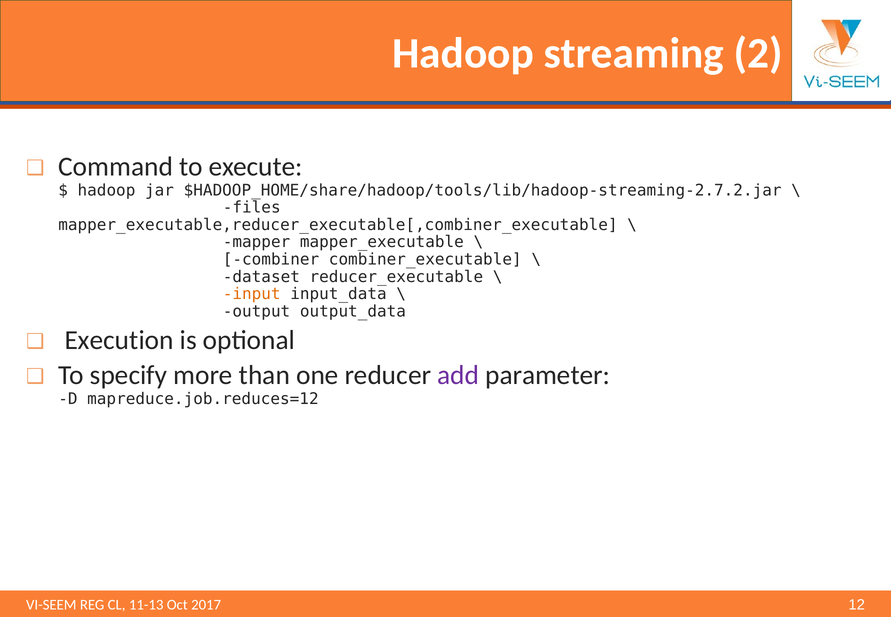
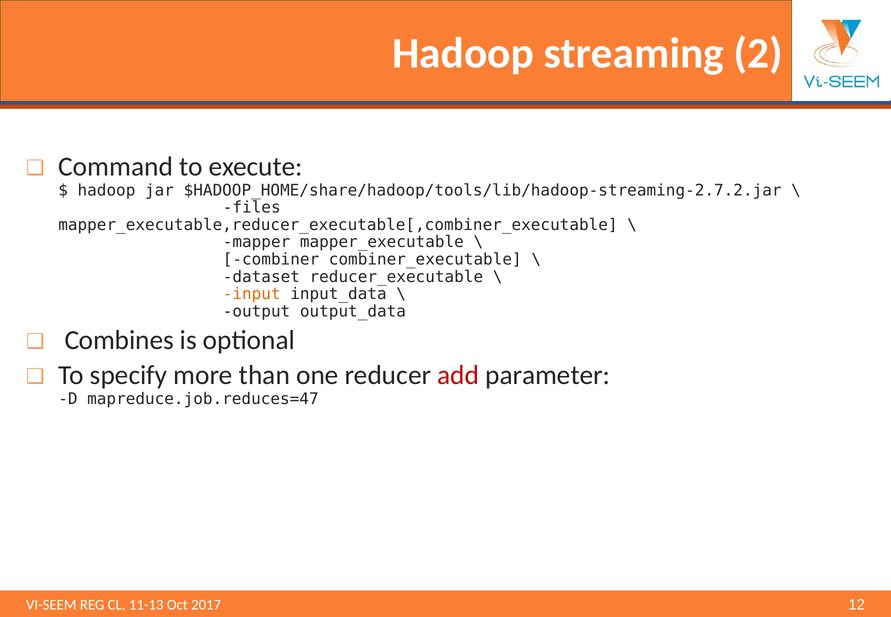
Execution: Execution -> Combines (119, 340)
add colour: purple -> red (458, 375)
mapreduce.job.reduces=12: mapreduce.job.reduces=12 -> mapreduce.job.reduces=47 (203, 399)
